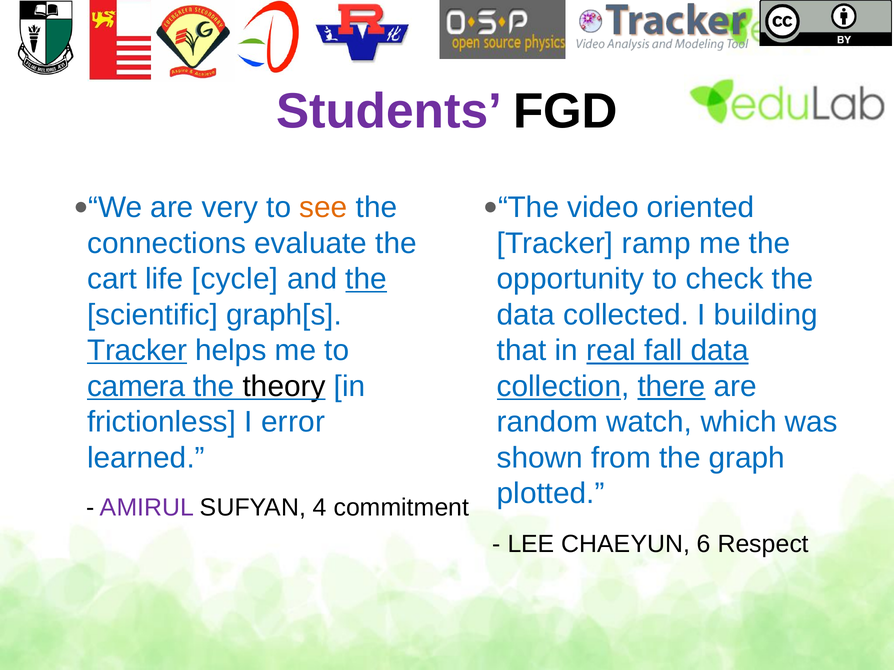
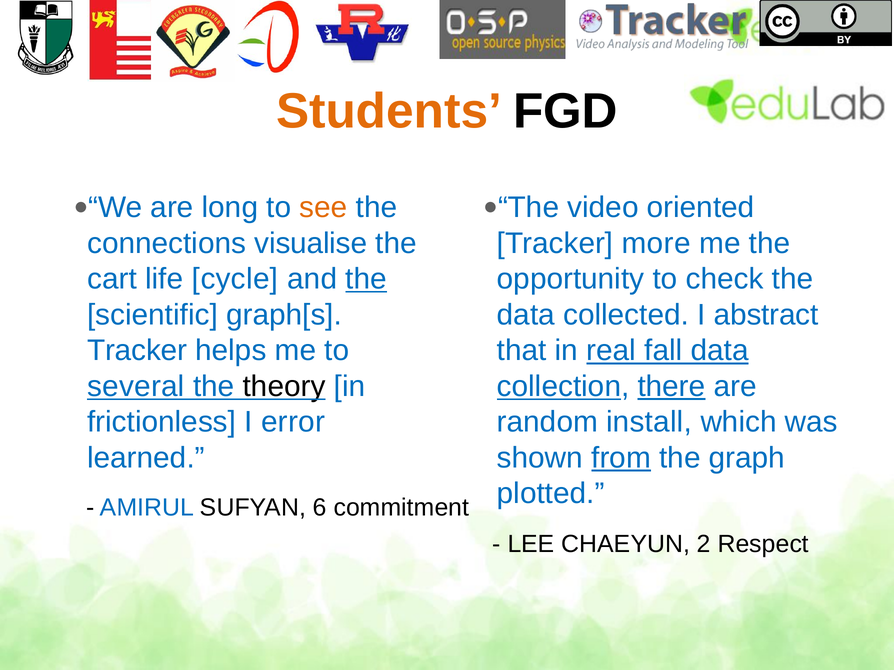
Students colour: purple -> orange (389, 111)
very: very -> long (230, 208)
evaluate: evaluate -> visualise (311, 243)
ramp: ramp -> more (656, 243)
building: building -> abstract (766, 315)
Tracker underline: present -> none (137, 351)
camera: camera -> several (136, 387)
watch: watch -> install (649, 422)
from underline: none -> present (621, 458)
AMIRUL colour: purple -> blue (147, 508)
4: 4 -> 6 (320, 508)
6: 6 -> 2 (704, 544)
